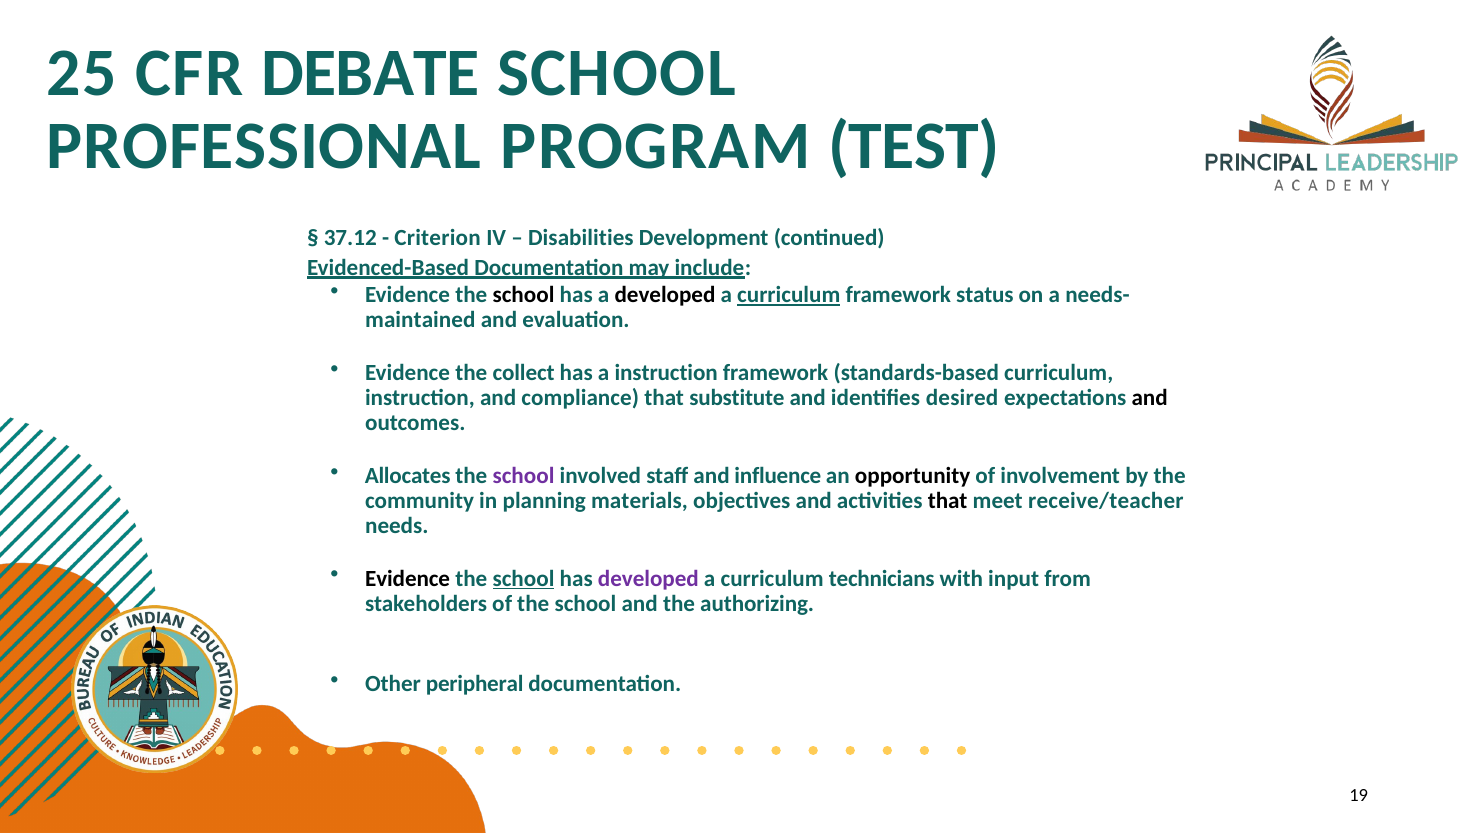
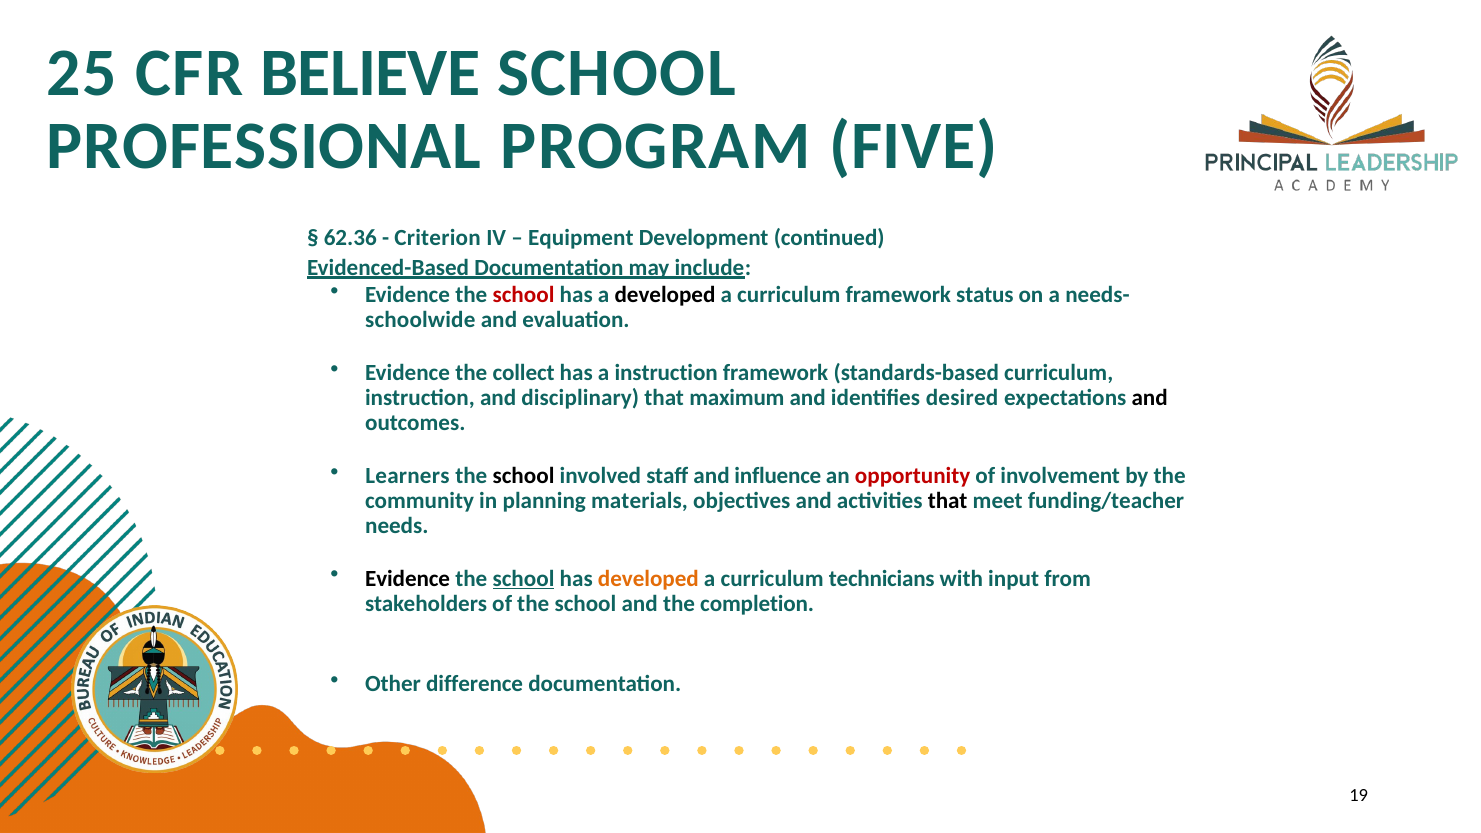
DEBATE: DEBATE -> BELIEVE (371, 73)
TEST: TEST -> FIVE (913, 146)
37.12: 37.12 -> 62.36 (350, 238)
Disabilities: Disabilities -> Equipment (581, 238)
school colour: black -> red (524, 295)
curriculum underline: present -> none (789, 295)
maintained: maintained -> schoolwide (420, 320)
compliance: compliance -> disciplinary (580, 398)
substitute: substitute -> maximum (737, 398)
Allocates: Allocates -> Learners (407, 476)
school colour: purple -> black (524, 476)
opportunity colour: black -> red (913, 476)
receive/teacher: receive/teacher -> funding/teacher (1106, 501)
developed colour: purple -> orange (648, 578)
authorizing: authorizing -> completion (757, 603)
peripheral: peripheral -> difference (475, 684)
